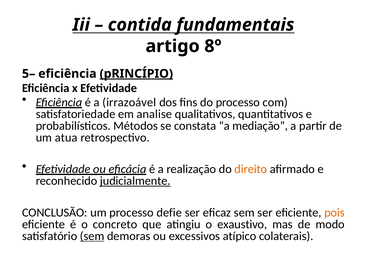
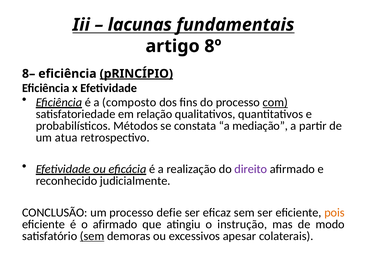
contida: contida -> lacunas (140, 25)
5–: 5– -> 8– (29, 74)
irrazoável: irrazoável -> composto (129, 102)
com underline: none -> present (275, 102)
analise: analise -> relação (154, 114)
direito colour: orange -> purple (251, 169)
judicialmente underline: present -> none (135, 181)
o concreto: concreto -> afirmado (115, 224)
exaustivo: exaustivo -> instrução (242, 224)
atípico: atípico -> apesar (240, 236)
